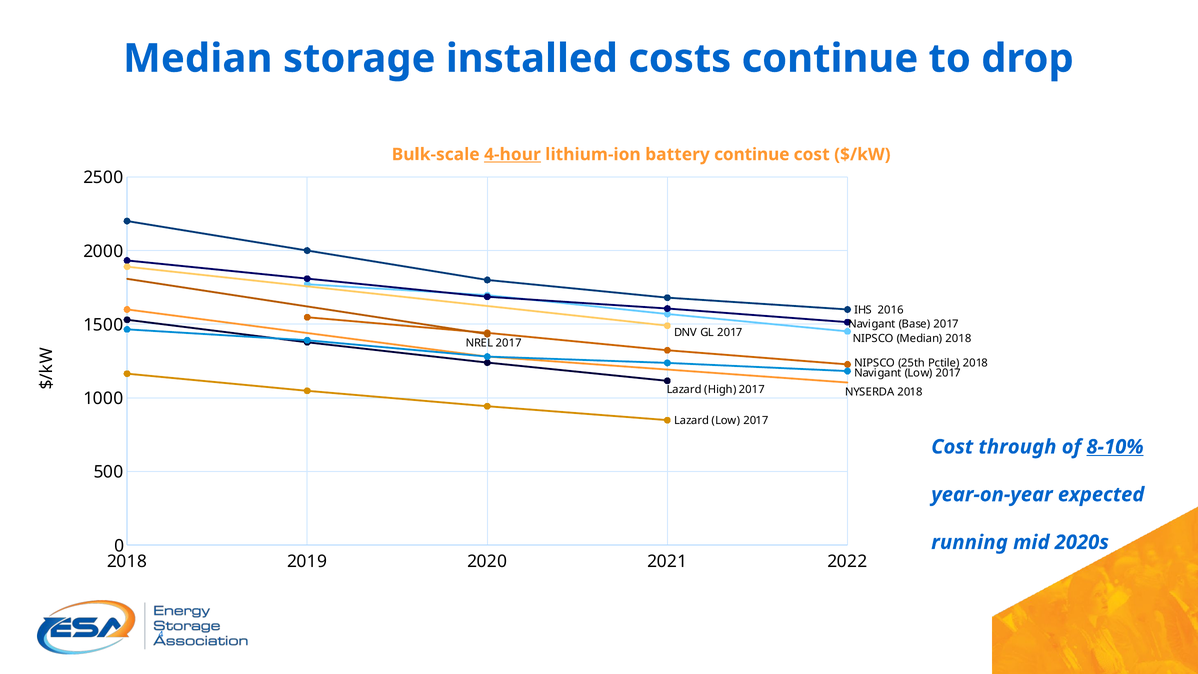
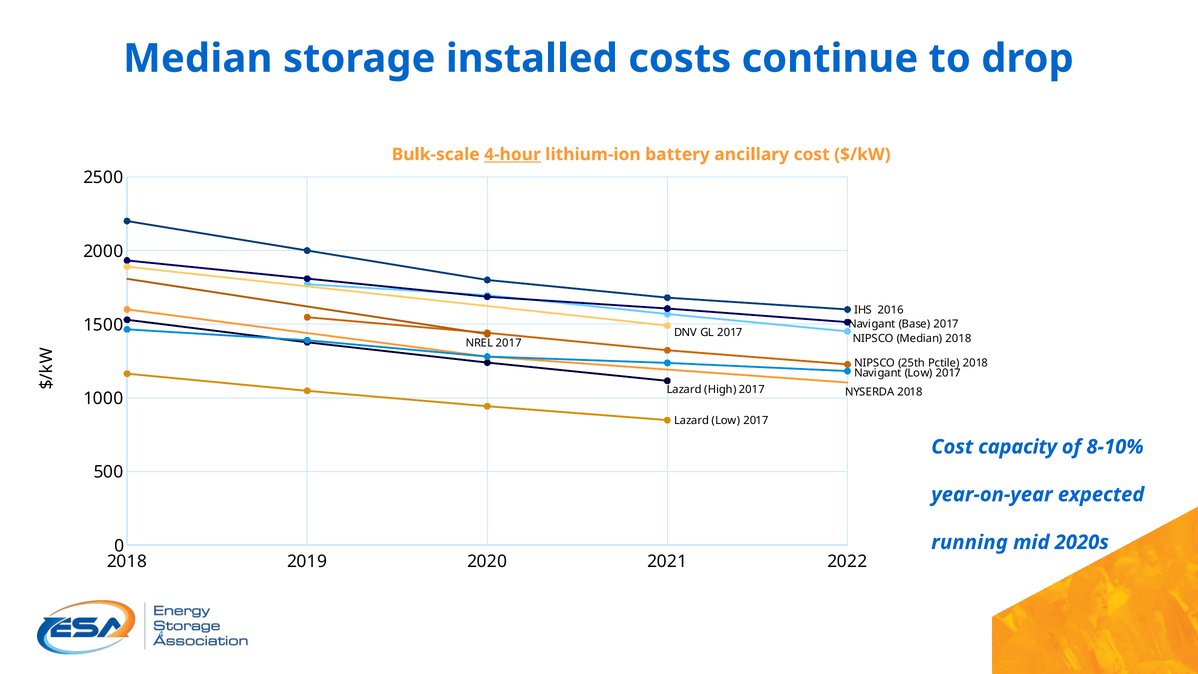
battery continue: continue -> ancillary (752, 154)
through: through -> capacity (1018, 447)
8-10% underline: present -> none (1115, 447)
